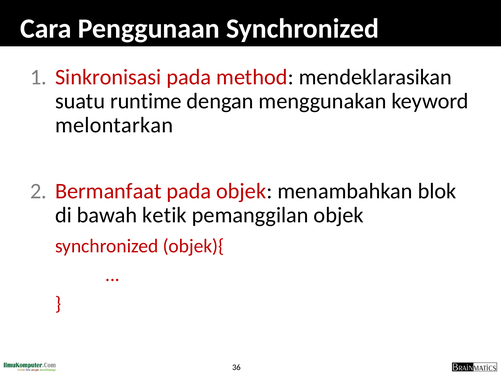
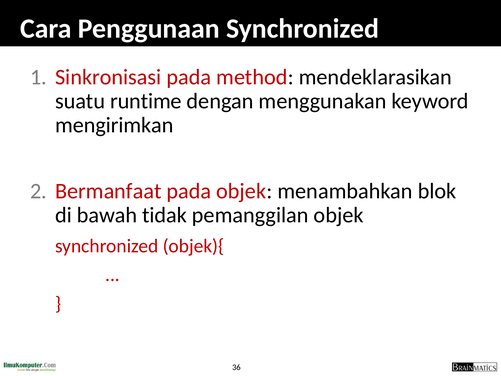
melontarkan: melontarkan -> mengirimkan (114, 125)
ketik: ketik -> tidak (165, 215)
